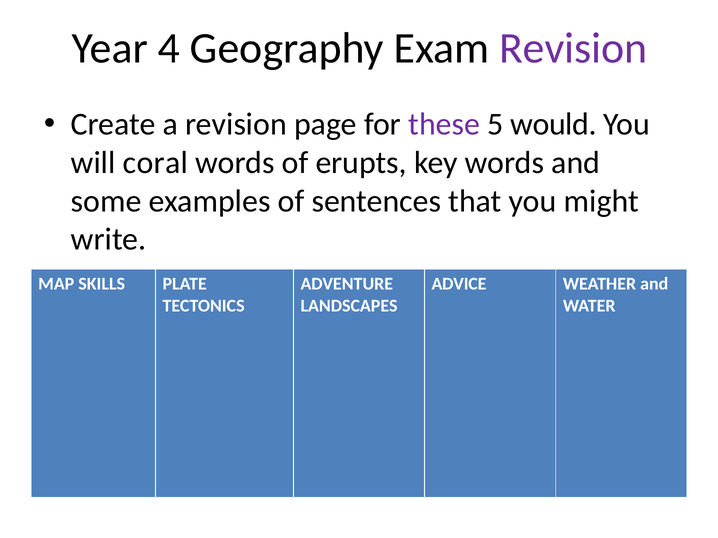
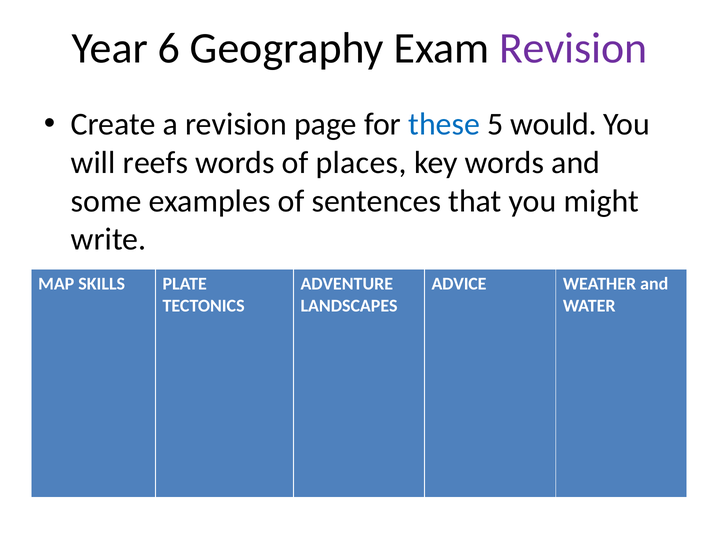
4: 4 -> 6 (169, 48)
these colour: purple -> blue (444, 125)
coral: coral -> reefs (155, 163)
erupts: erupts -> places (361, 163)
